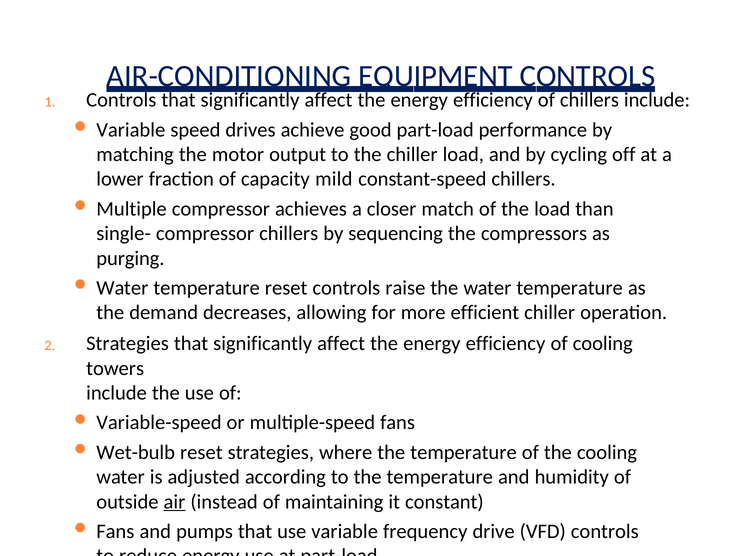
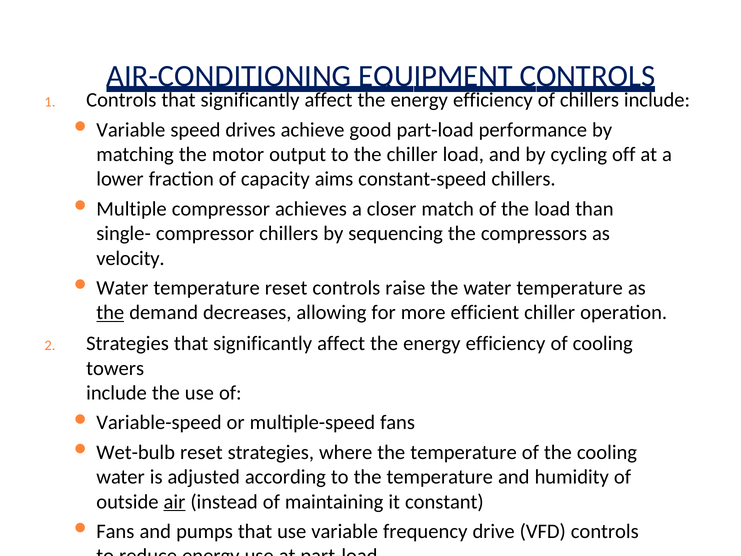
mild: mild -> aims (334, 179)
purging: purging -> velocity (130, 258)
the underline: none -> present (110, 313)
